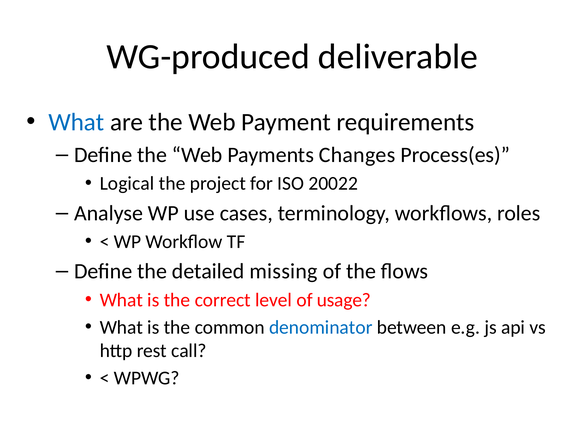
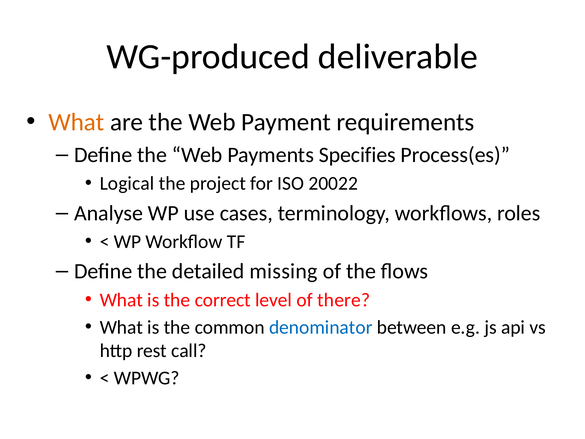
What colour: blue -> orange (76, 122)
Changes: Changes -> Specifies (357, 155)
usage: usage -> there (344, 300)
